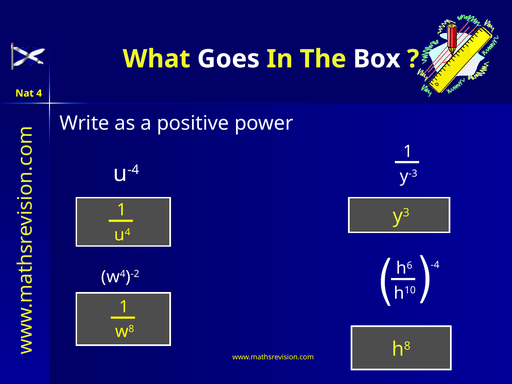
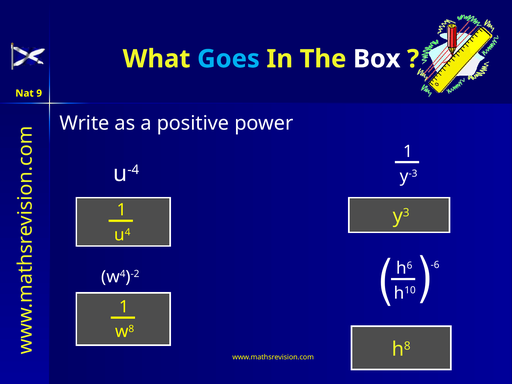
Goes colour: white -> light blue (228, 59)
4: 4 -> 9 (39, 93)
-4: -4 -> -6 (435, 265)
